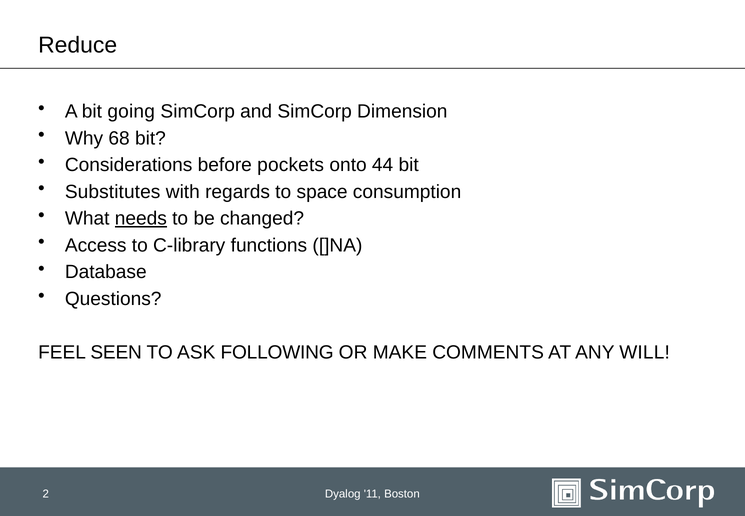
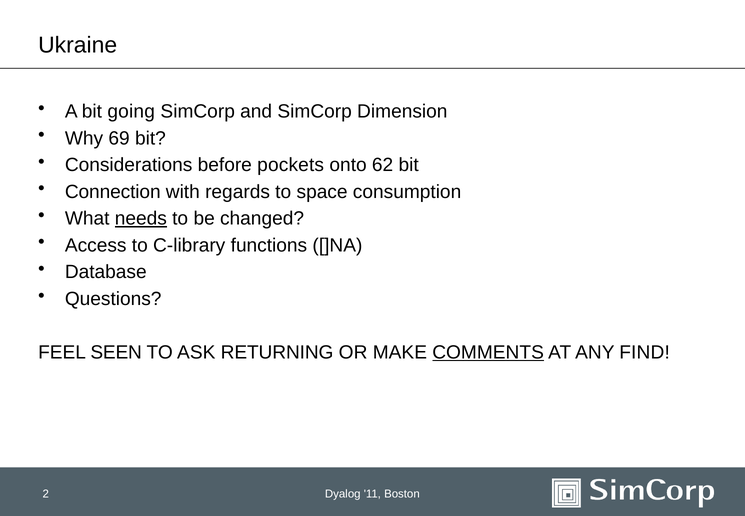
Reduce: Reduce -> Ukraine (78, 45)
68: 68 -> 69 (119, 138)
44: 44 -> 62 (383, 165)
Substitutes: Substitutes -> Connection (113, 192)
FOLLOWING: FOLLOWING -> RETURNING (277, 352)
COMMENTS underline: none -> present (488, 352)
WILL: WILL -> FIND (645, 352)
